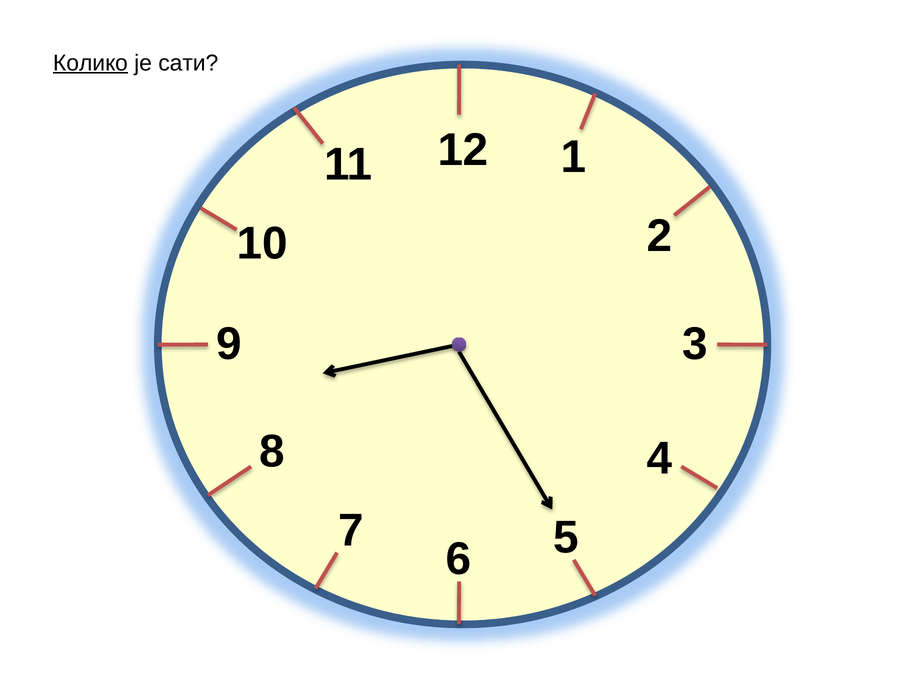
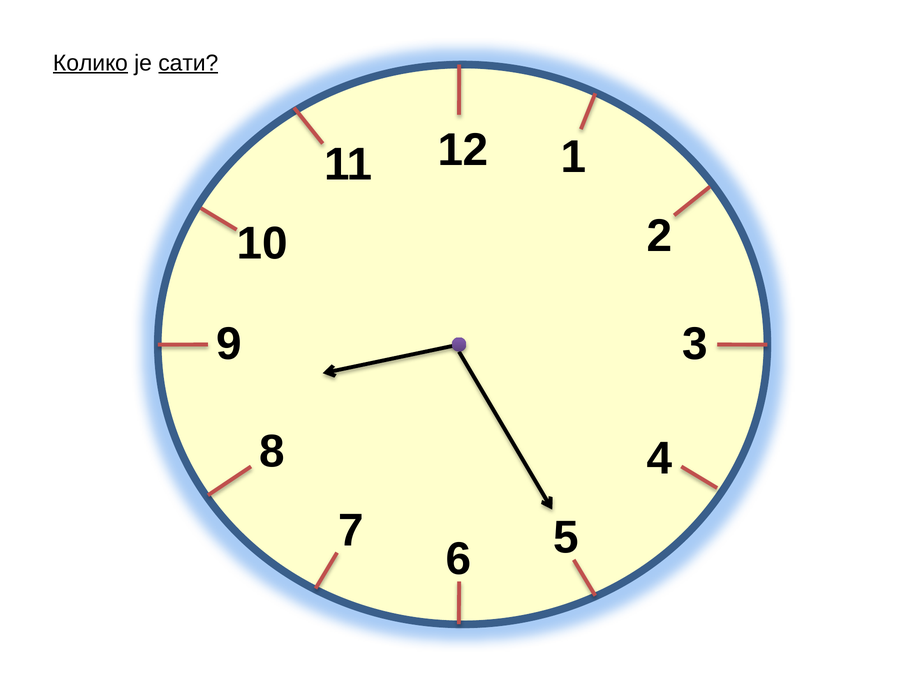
сати underline: none -> present (188, 63)
